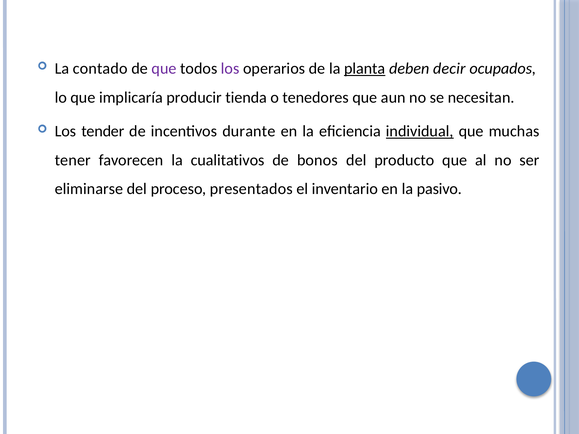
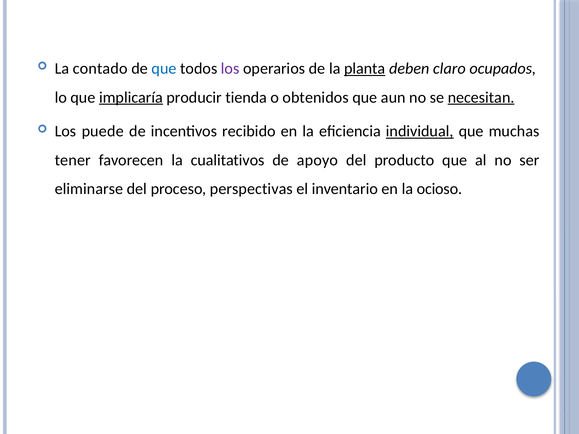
que colour: purple -> blue (164, 69)
decir: decir -> claro (449, 69)
implicaría underline: none -> present (131, 97)
tenedores: tenedores -> obtenidos (316, 97)
necesitan underline: none -> present (481, 97)
tender: tender -> puede (103, 131)
durante: durante -> recibido (249, 131)
bonos: bonos -> apoyo (317, 160)
presentados: presentados -> perspectivas (251, 189)
pasivo: pasivo -> ocioso (439, 189)
